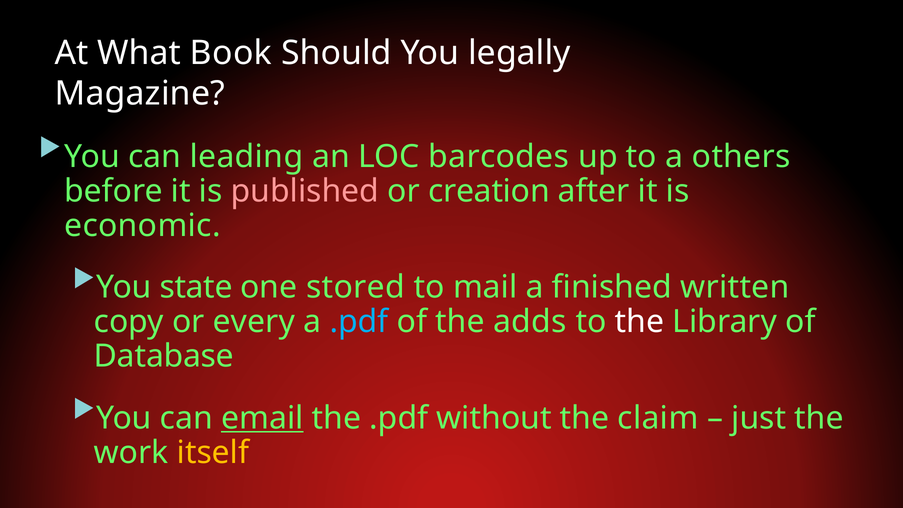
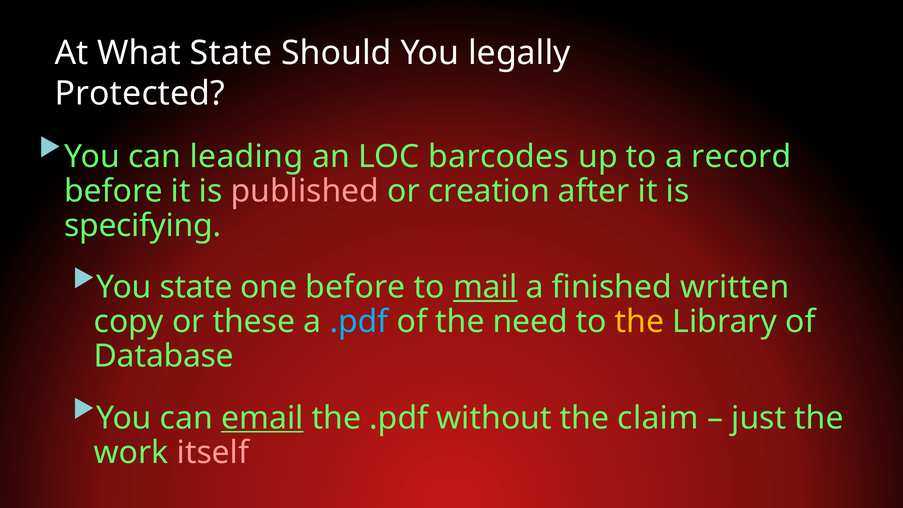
What Book: Book -> State (231, 53)
Magazine: Magazine -> Protected (140, 94)
others: others -> record (741, 157)
economic: economic -> specifying (143, 226)
one stored: stored -> before (355, 287)
mail underline: none -> present (485, 287)
every: every -> these (254, 322)
adds: adds -> need (530, 322)
the colour: white -> yellow (640, 322)
itself colour: yellow -> pink (213, 452)
